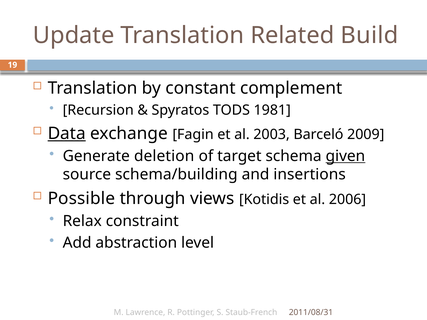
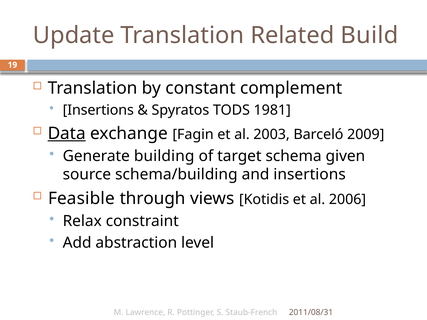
Recursion: Recursion -> Insertions (98, 110)
deletion: deletion -> building (164, 156)
given underline: present -> none (345, 156)
Possible: Possible -> Feasible (81, 199)
